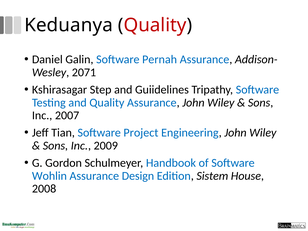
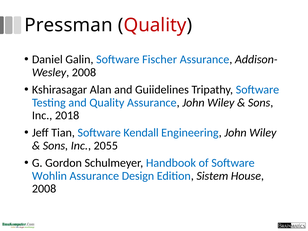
Keduanya: Keduanya -> Pressman (69, 25)
Pernah: Pernah -> Fischer (160, 59)
2071: 2071 -> 2008 (84, 72)
Step: Step -> Alan (101, 90)
2007: 2007 -> 2018 (67, 115)
Project: Project -> Kendall (141, 133)
2009: 2009 -> 2055 (106, 146)
